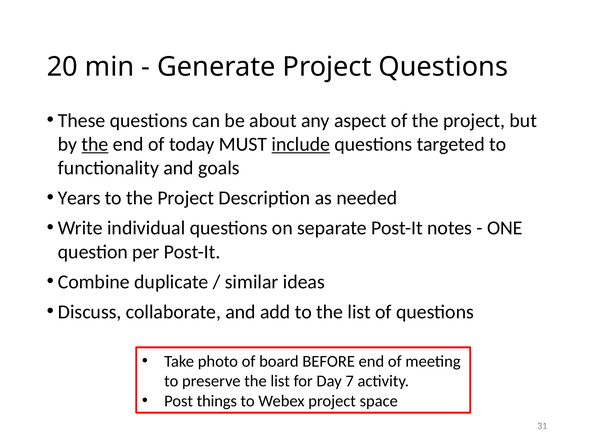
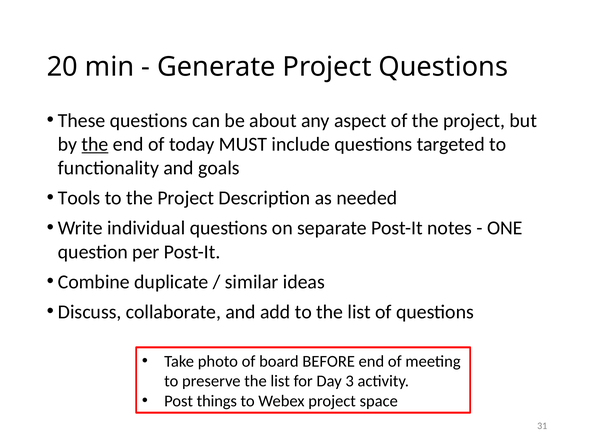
include underline: present -> none (301, 144)
Years: Years -> Tools (79, 198)
7: 7 -> 3 (350, 381)
